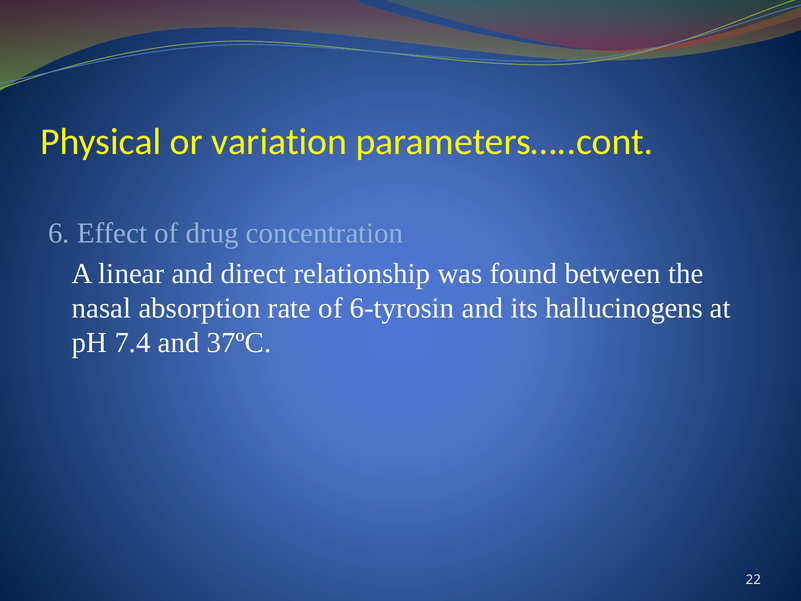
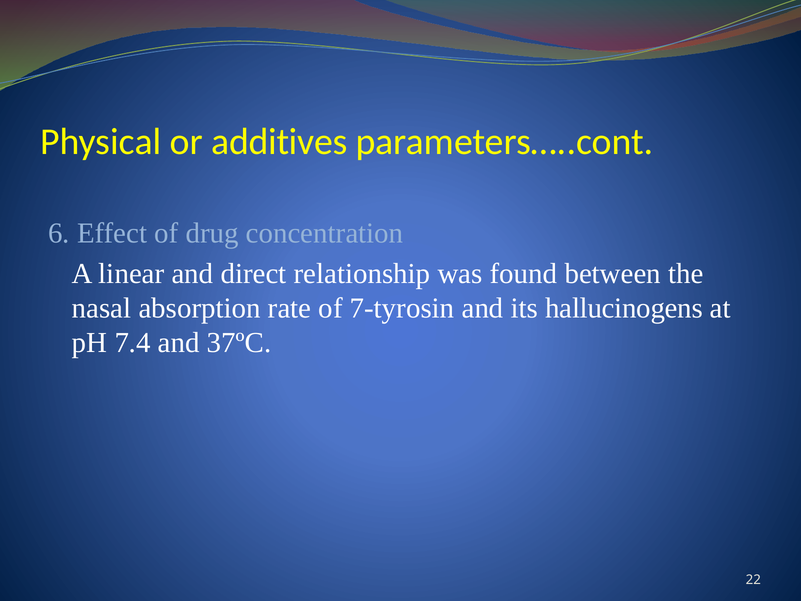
variation: variation -> additives (279, 142)
6-tyrosin: 6-tyrosin -> 7-tyrosin (402, 308)
